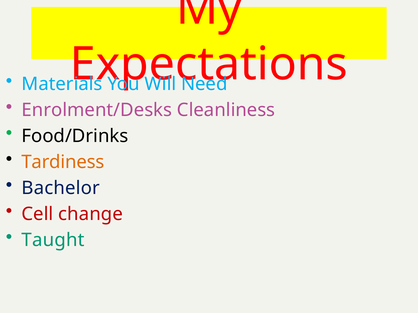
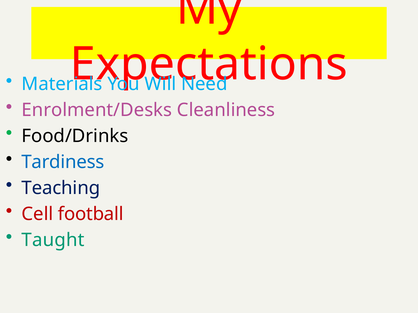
Tardiness colour: orange -> blue (63, 162)
Bachelor: Bachelor -> Teaching (61, 188)
change: change -> football (91, 214)
